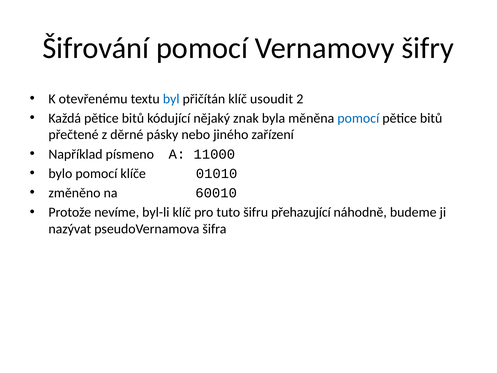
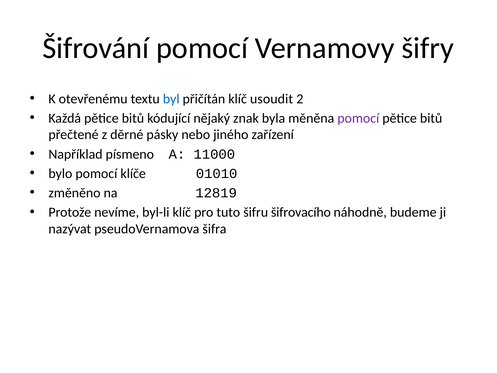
pomocí colour: blue -> purple (358, 118)
60010: 60010 -> 12819 (216, 193)
přehazující: přehazující -> šifrovacího (301, 212)
